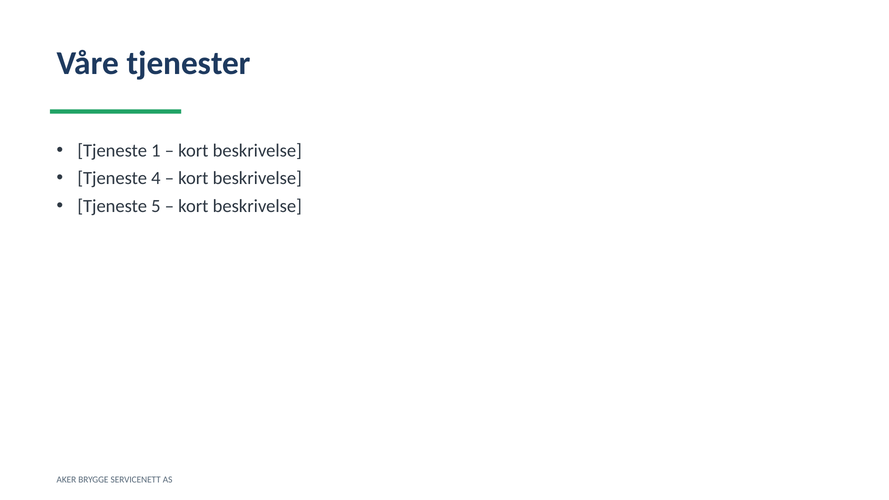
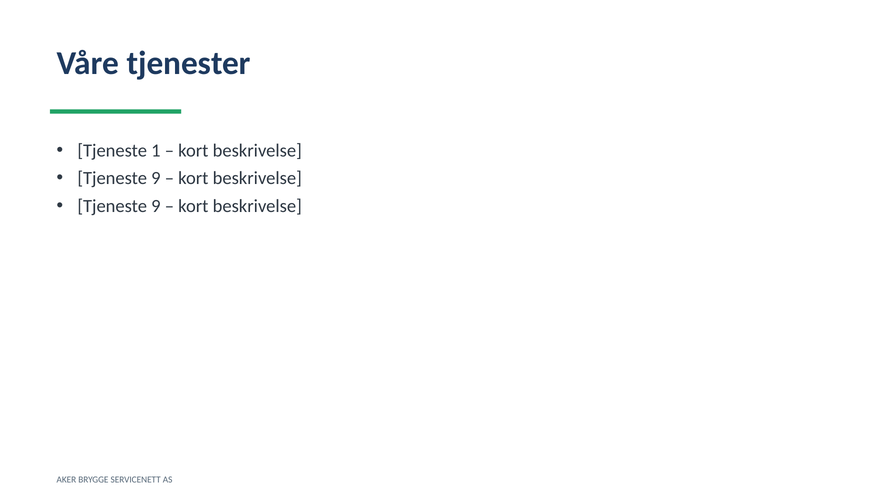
4: 4 -> 9 (156, 178)
5: 5 -> 9 (156, 206)
